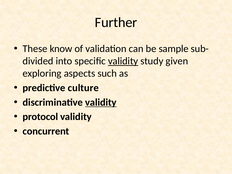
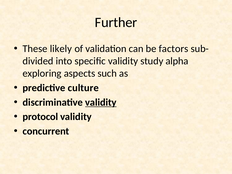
know: know -> likely (61, 49)
sample: sample -> factors (174, 49)
validity underline: present -> none (123, 61)
given: given -> alpha (177, 61)
